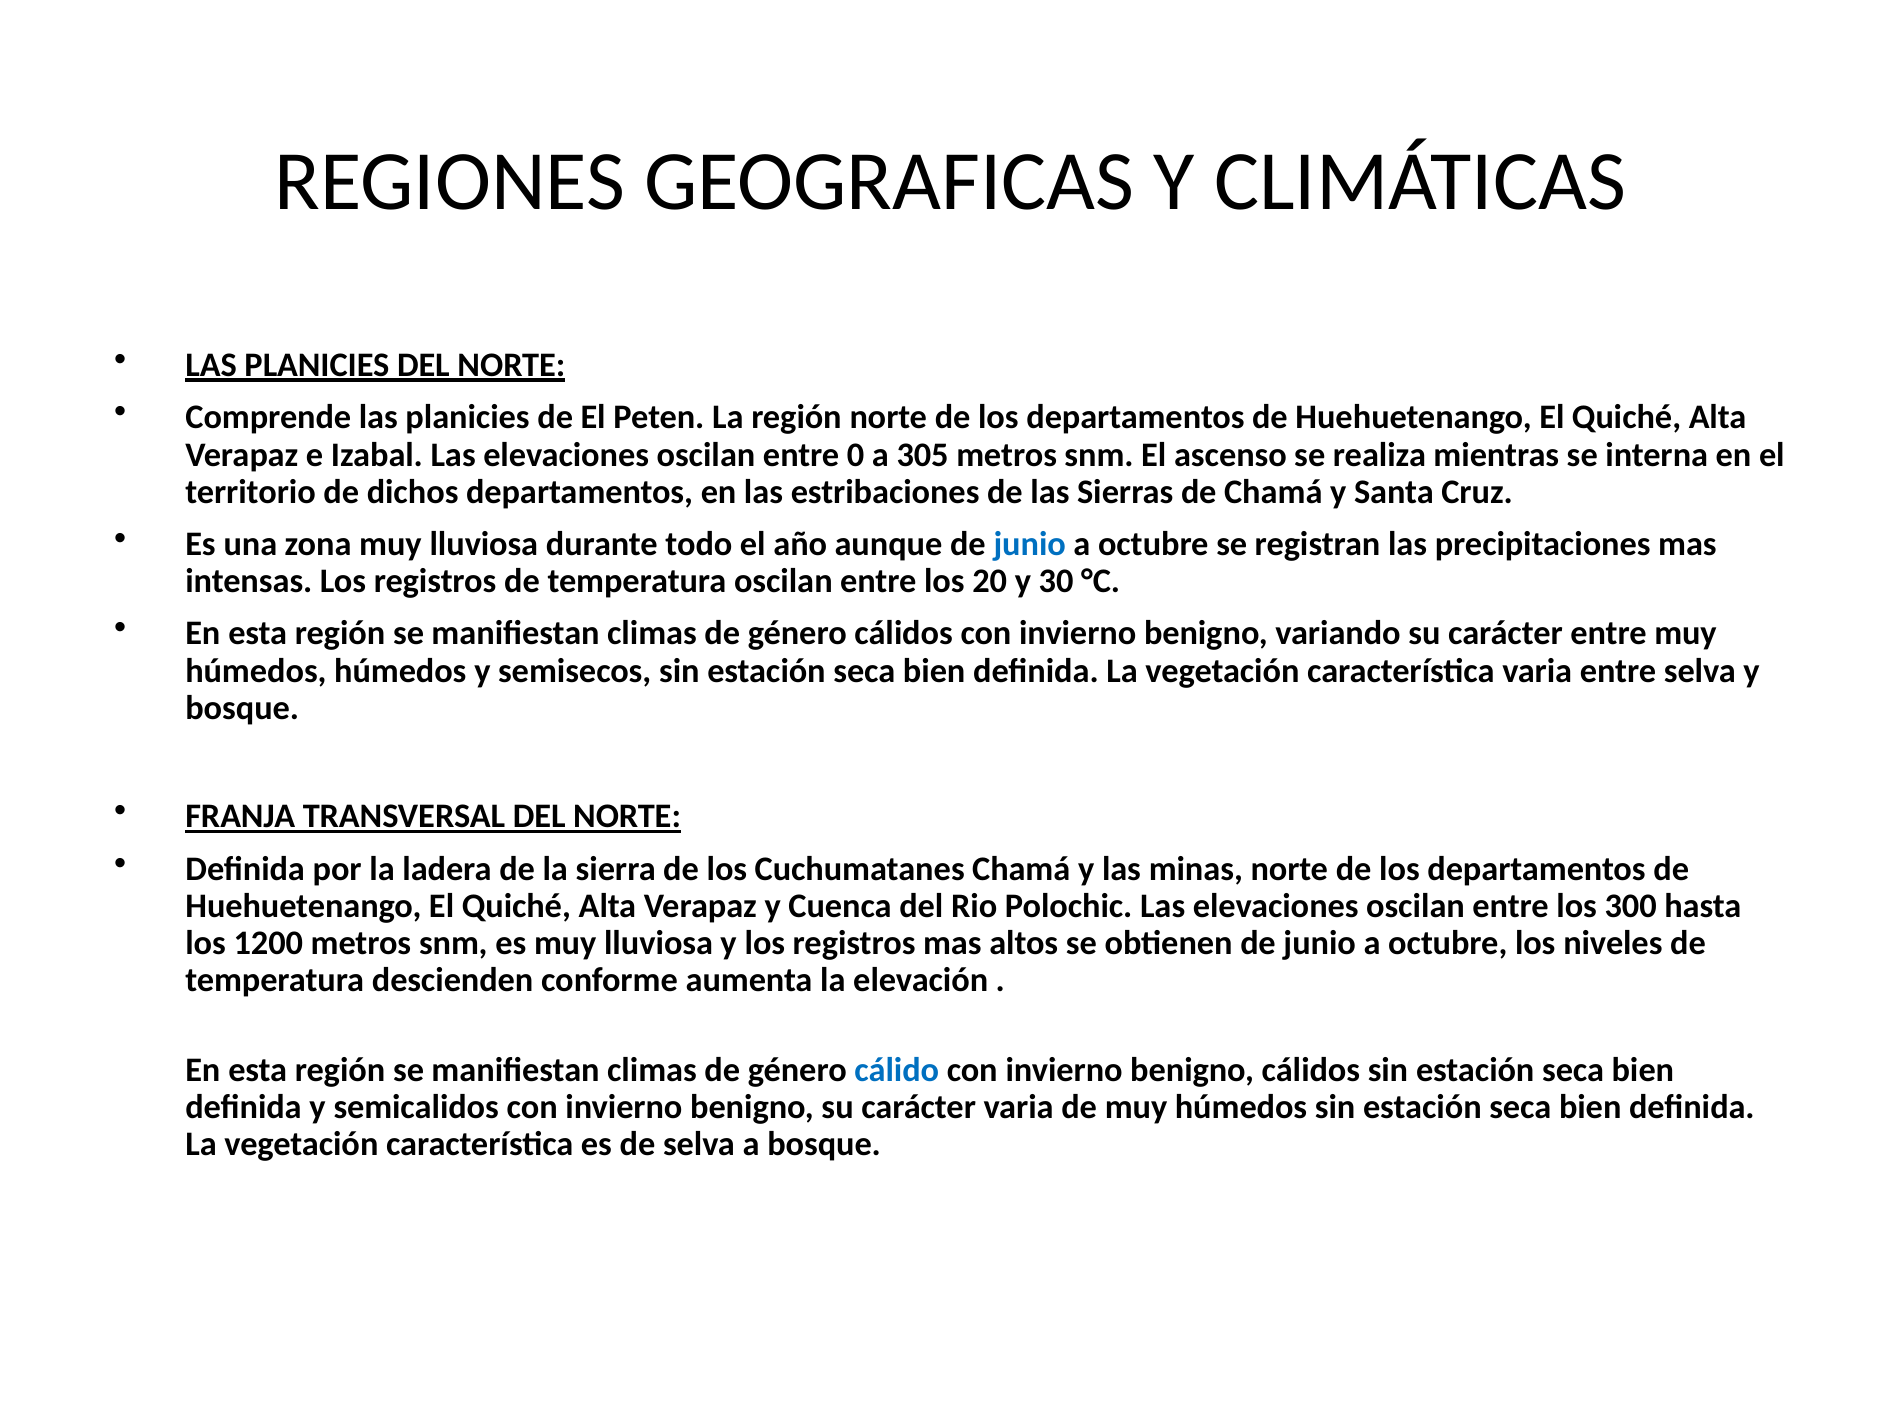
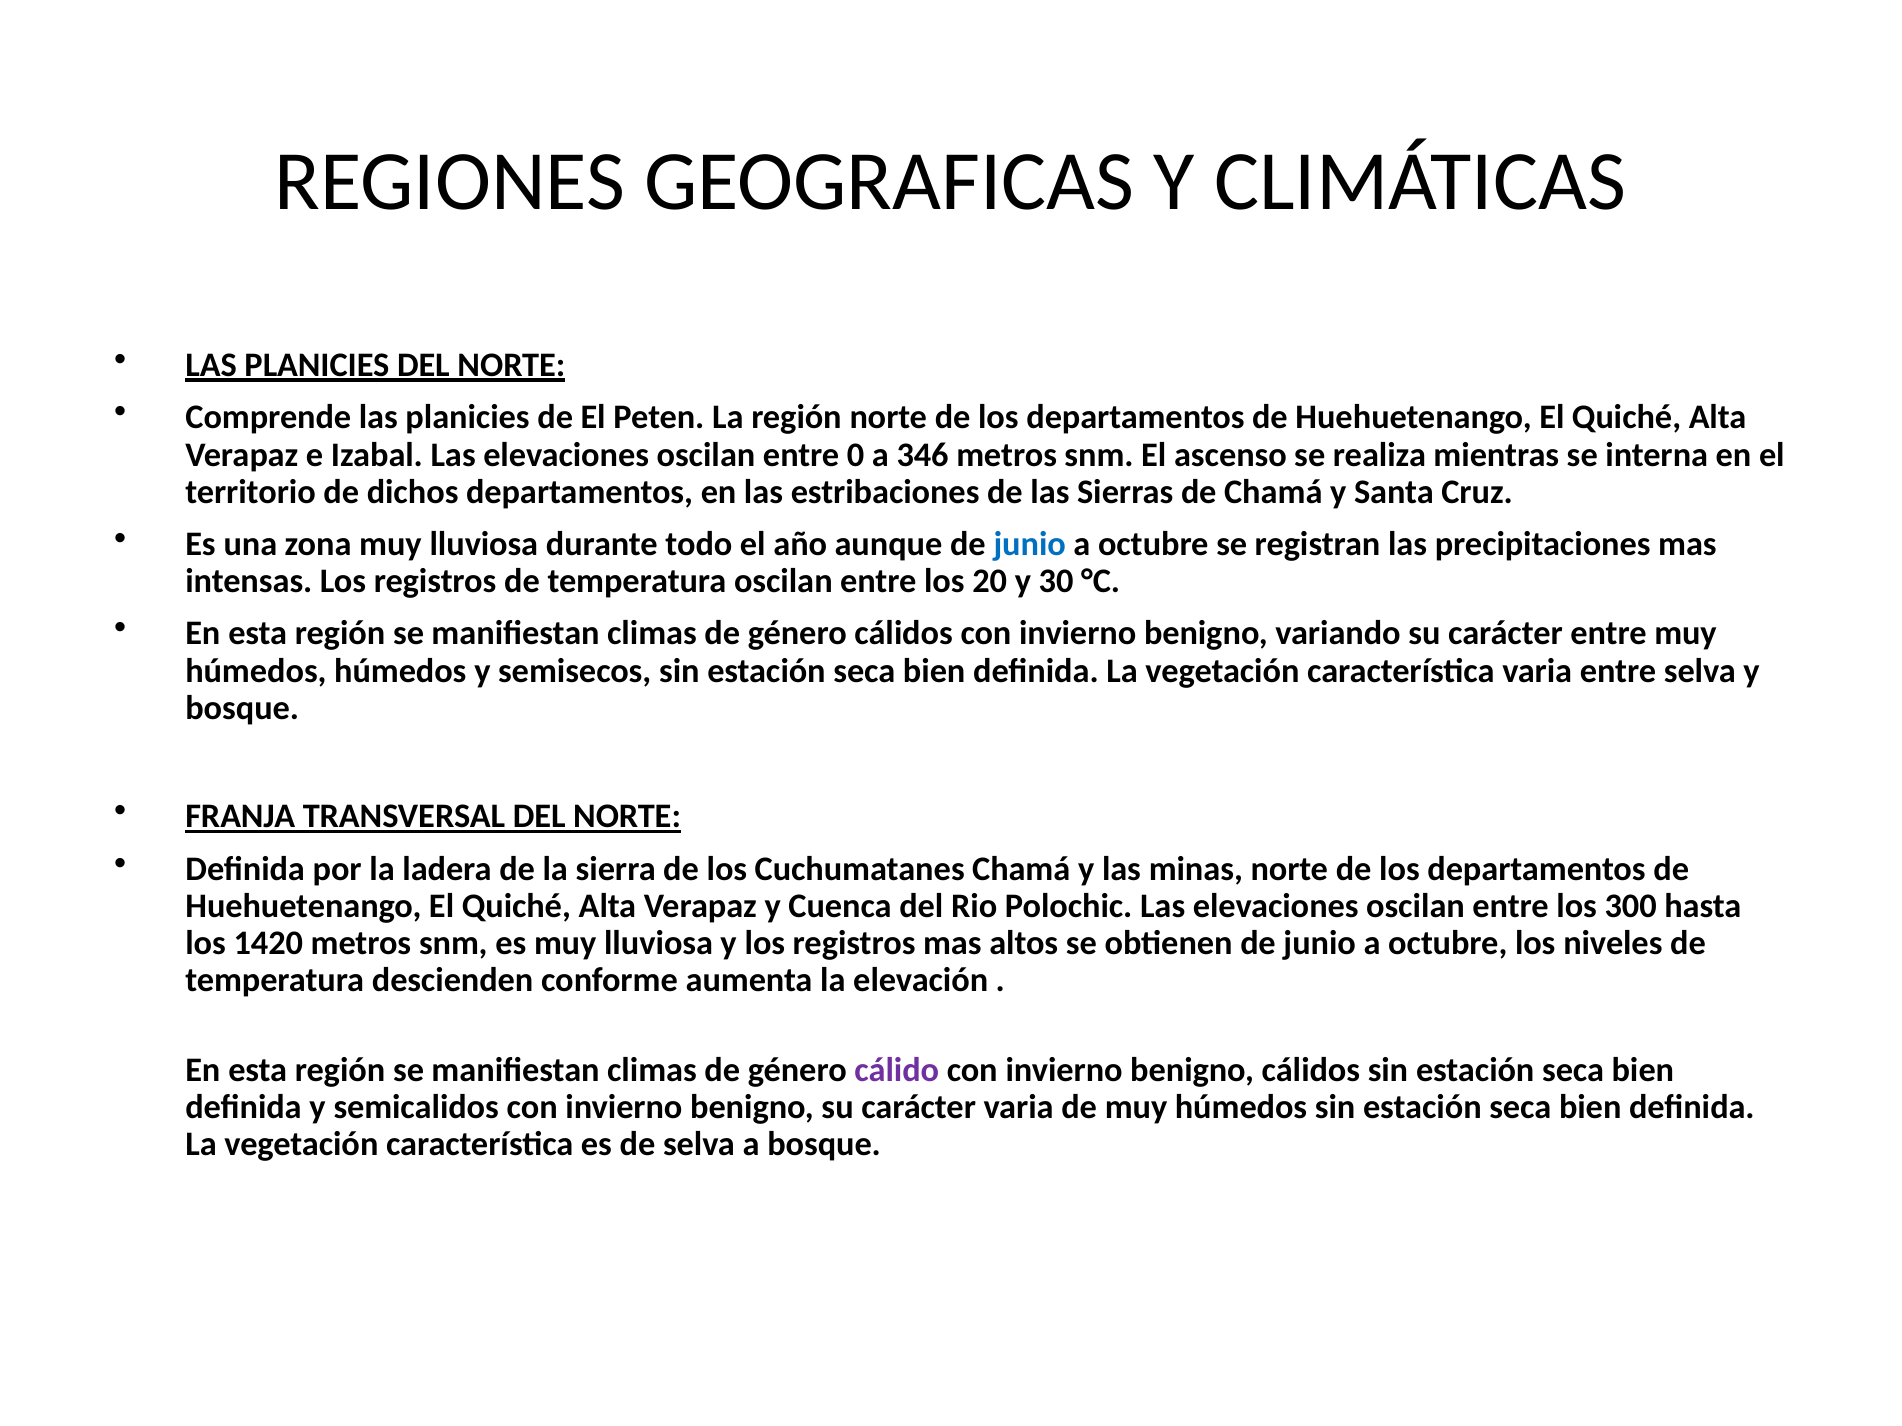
305: 305 -> 346 (923, 455)
1200: 1200 -> 1420 (268, 944)
cálido colour: blue -> purple (897, 1070)
